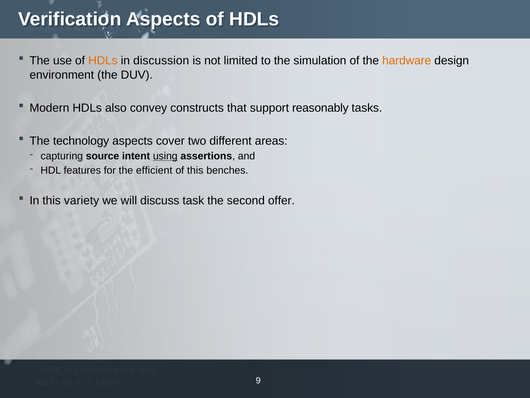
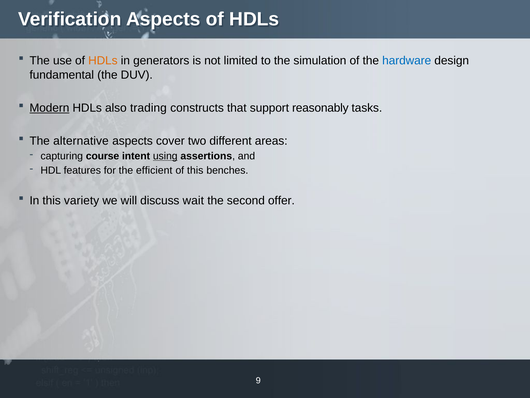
discussion: discussion -> generators (161, 61)
hardware colour: orange -> blue (407, 61)
environment: environment -> fundamental (62, 75)
Modern underline: none -> present (49, 108)
convey: convey -> trading (148, 108)
technology: technology -> alternative (81, 141)
source: source -> course (103, 156)
task: task -> wait (193, 200)
